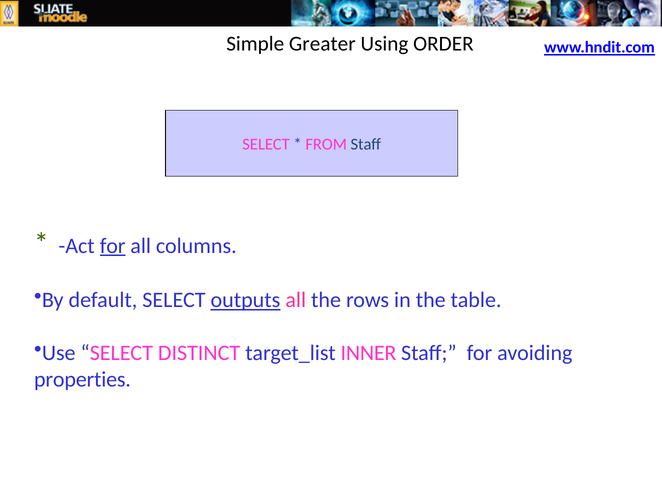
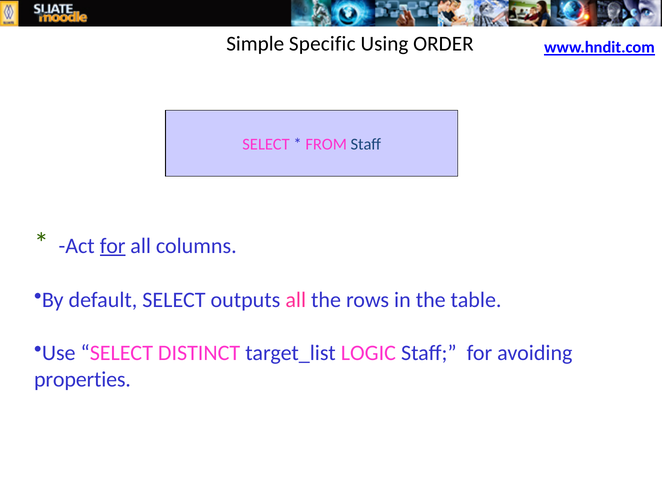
Greater: Greater -> Specific (322, 44)
outputs underline: present -> none (245, 301)
INNER: INNER -> LOGIC (368, 353)
